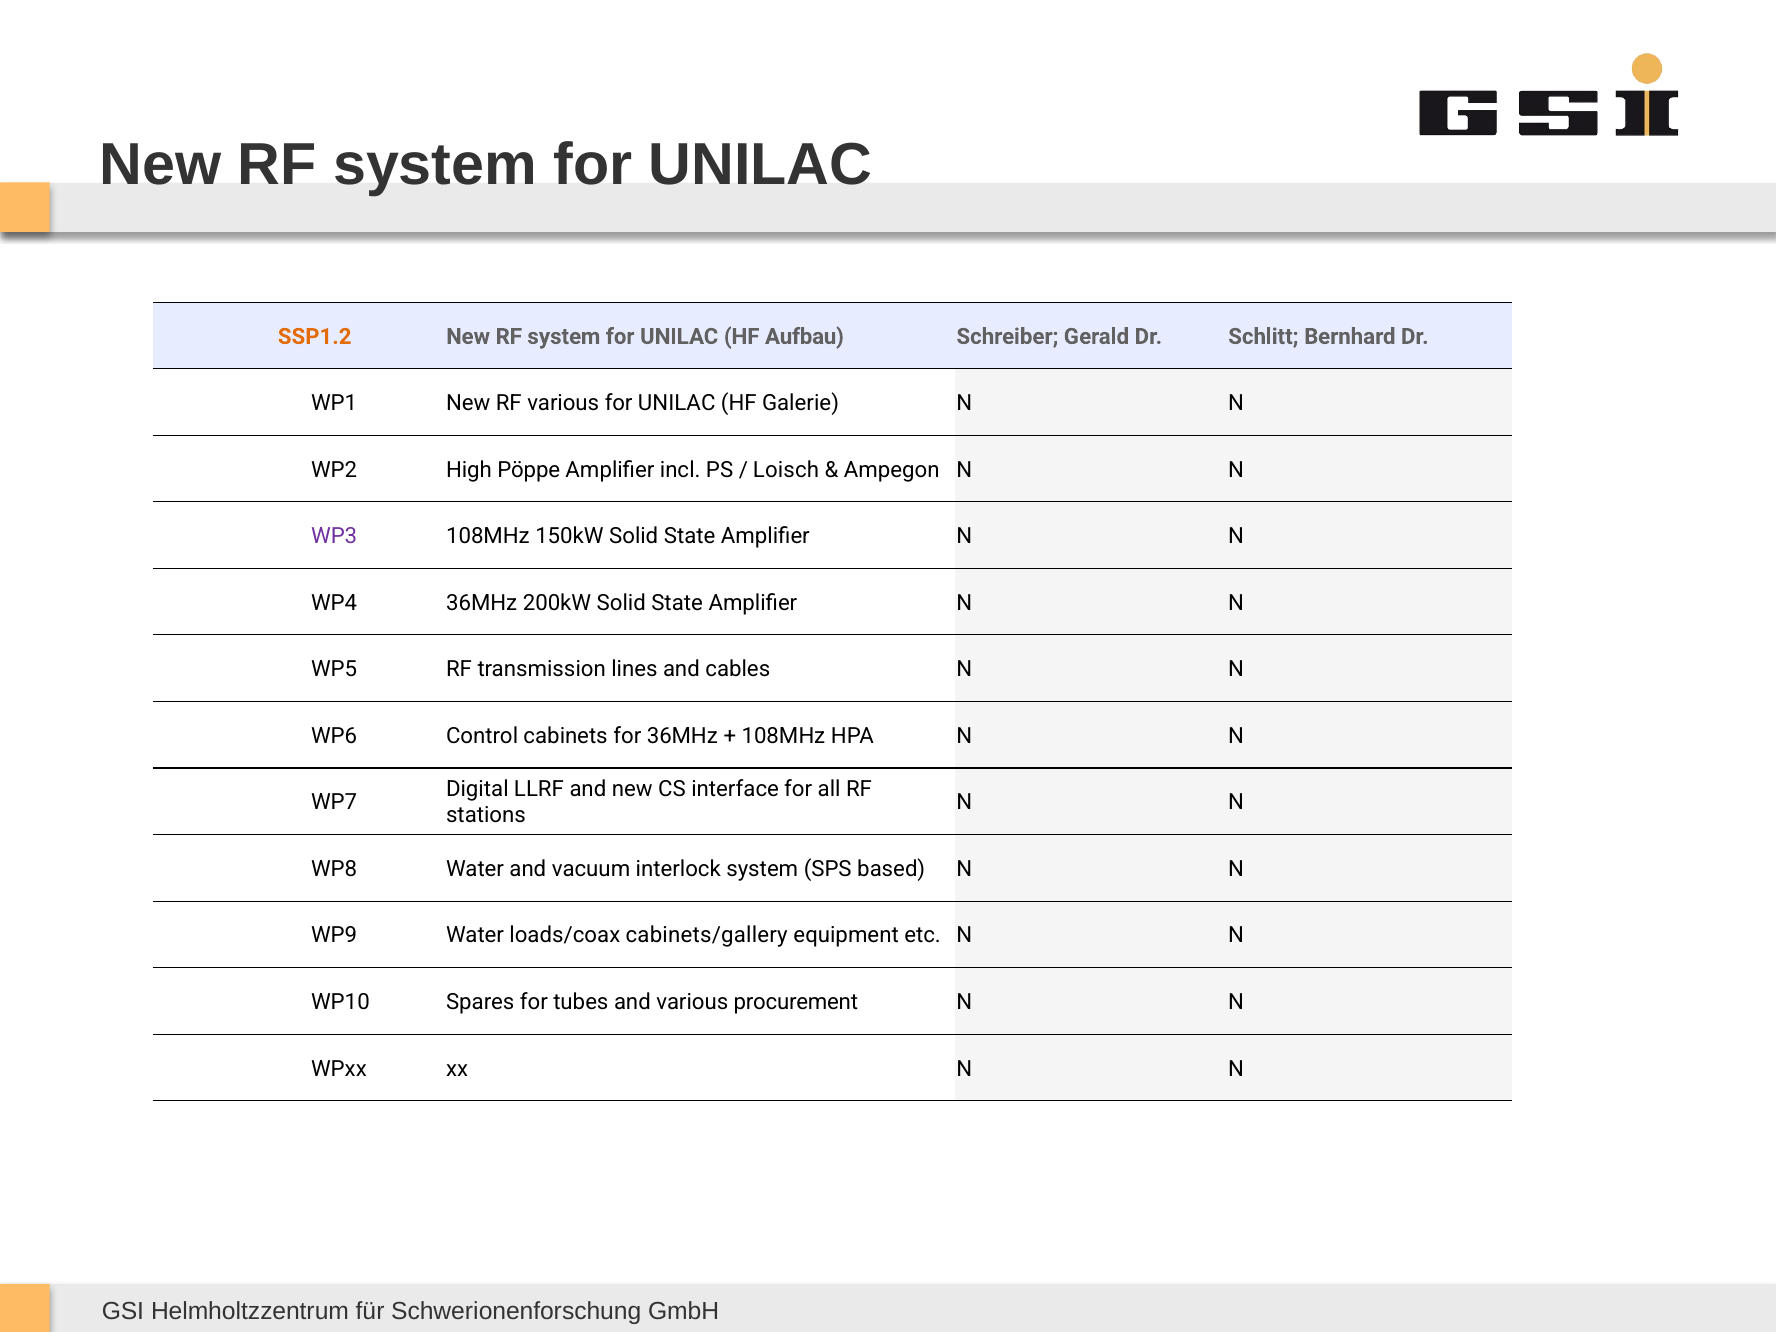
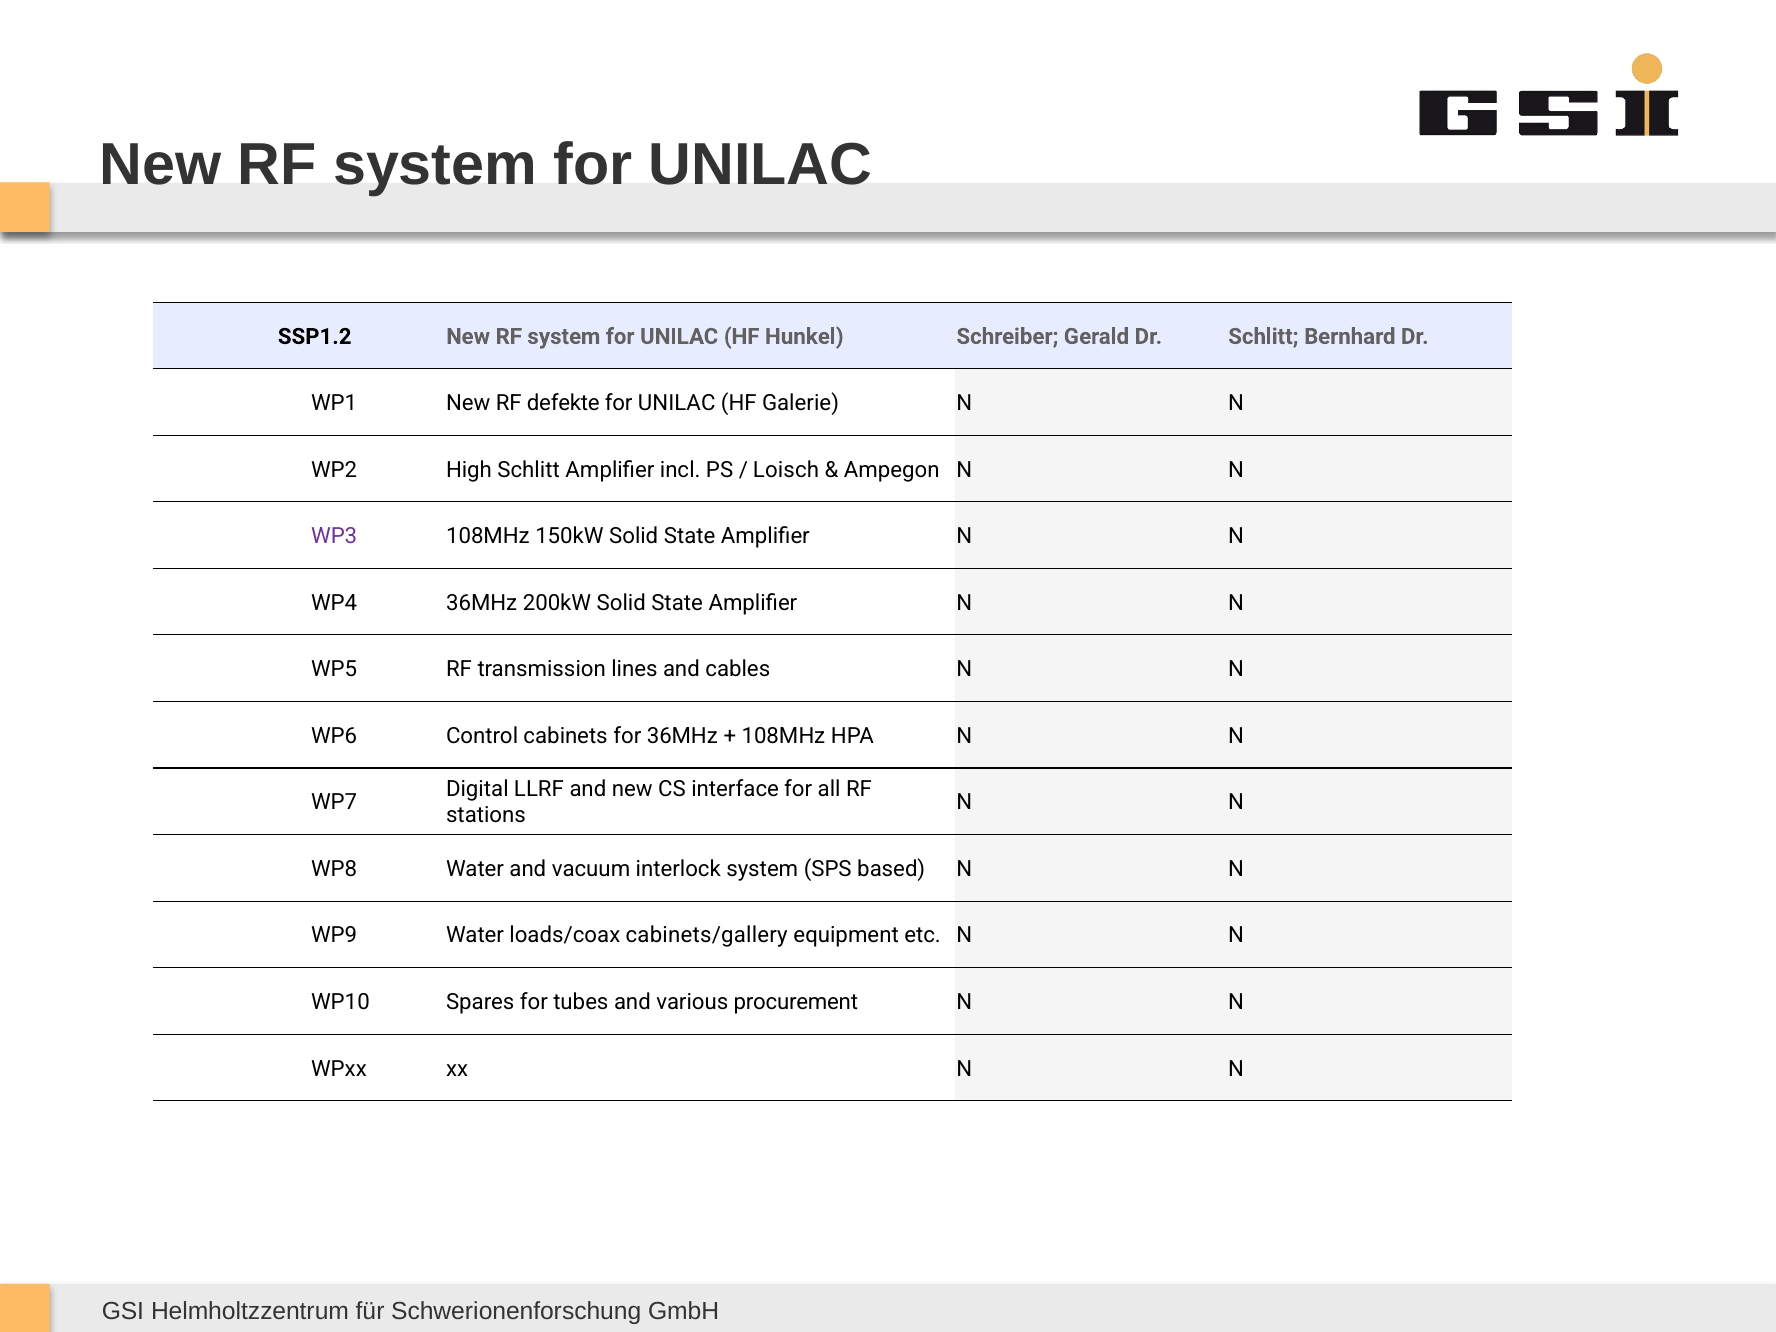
SSP1.2 colour: orange -> black (315, 337)
Aufbau: Aufbau -> Hunkel (804, 337)
RF various: various -> defekte (563, 403)
High Pöppe: Pöppe -> Schlitt (529, 470)
